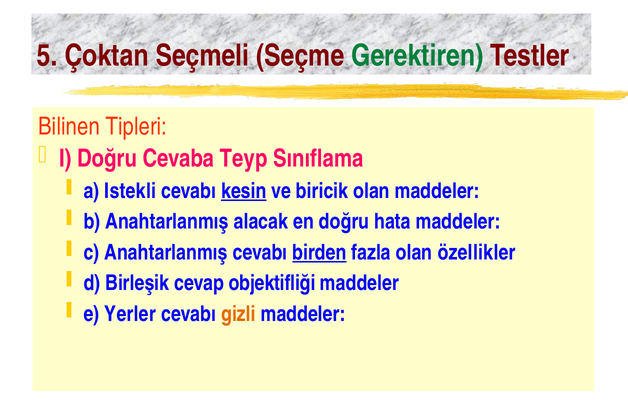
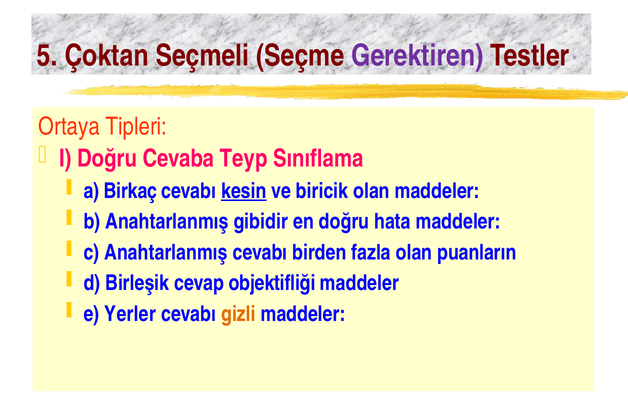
Gerektiren colour: green -> purple (417, 56)
Bilinen: Bilinen -> Ortaya (69, 126)
Istekli: Istekli -> Birkaç (130, 191)
alacak: alacak -> gibidir (261, 222)
birden underline: present -> none (319, 252)
özellikler: özellikler -> puanların (477, 252)
